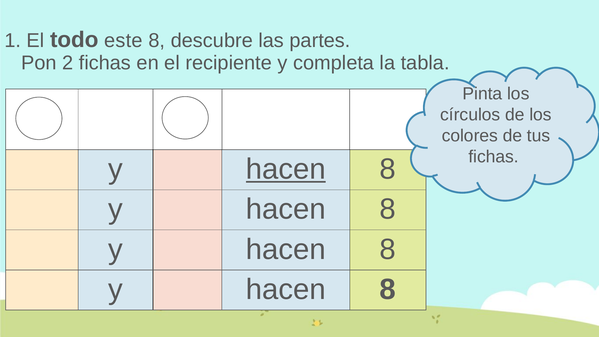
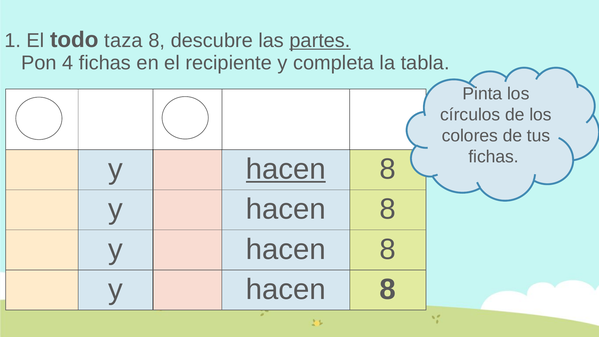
este: este -> taza (123, 41)
partes underline: none -> present (320, 41)
2: 2 -> 4 (68, 63)
